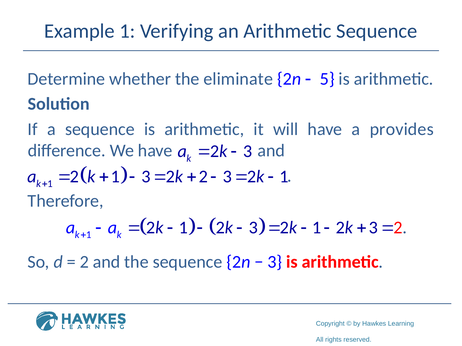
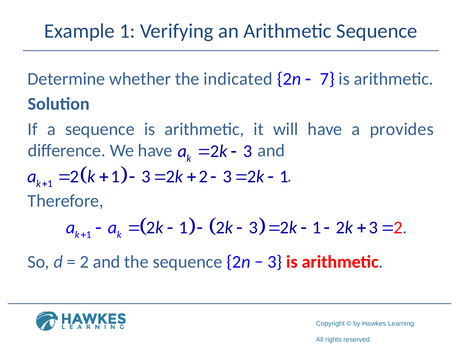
eliminate: eliminate -> indicated (238, 79)
5: 5 -> 7 (327, 79)
